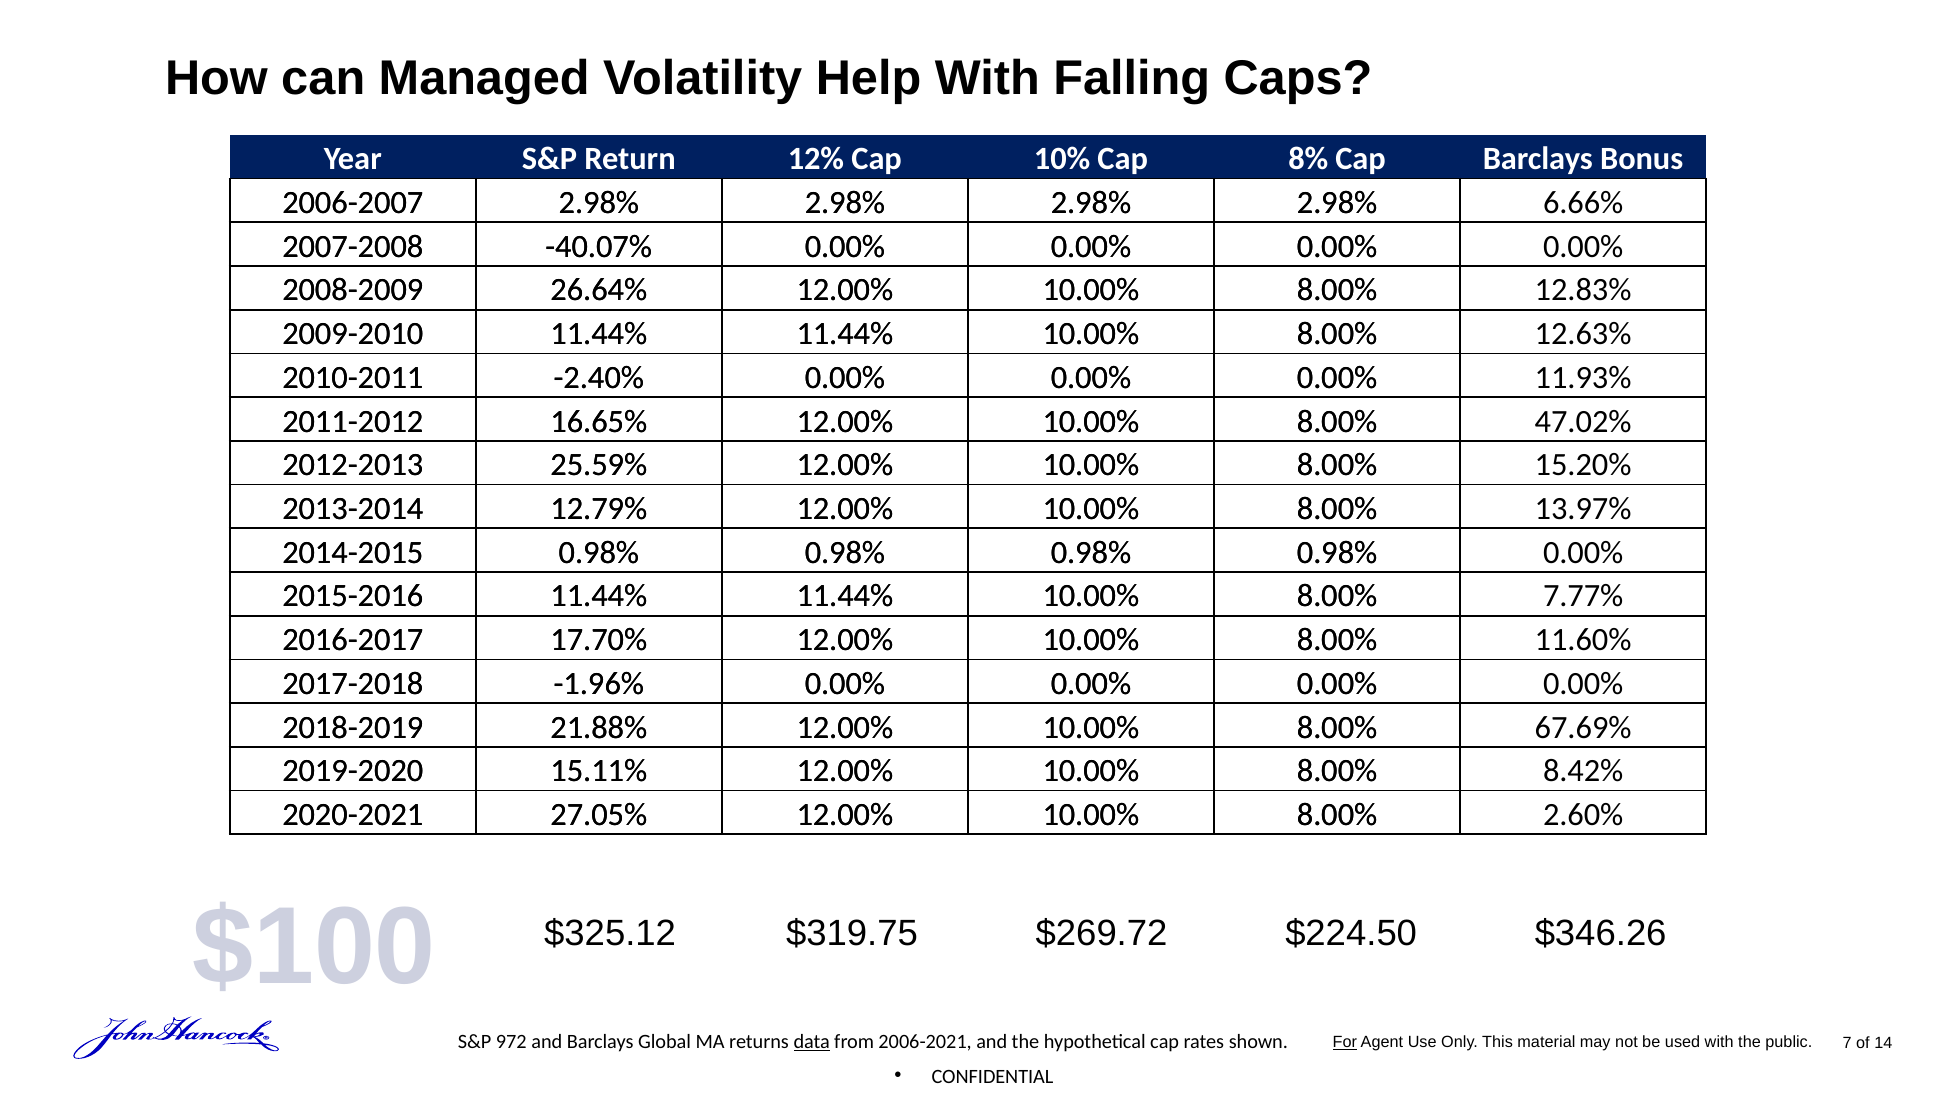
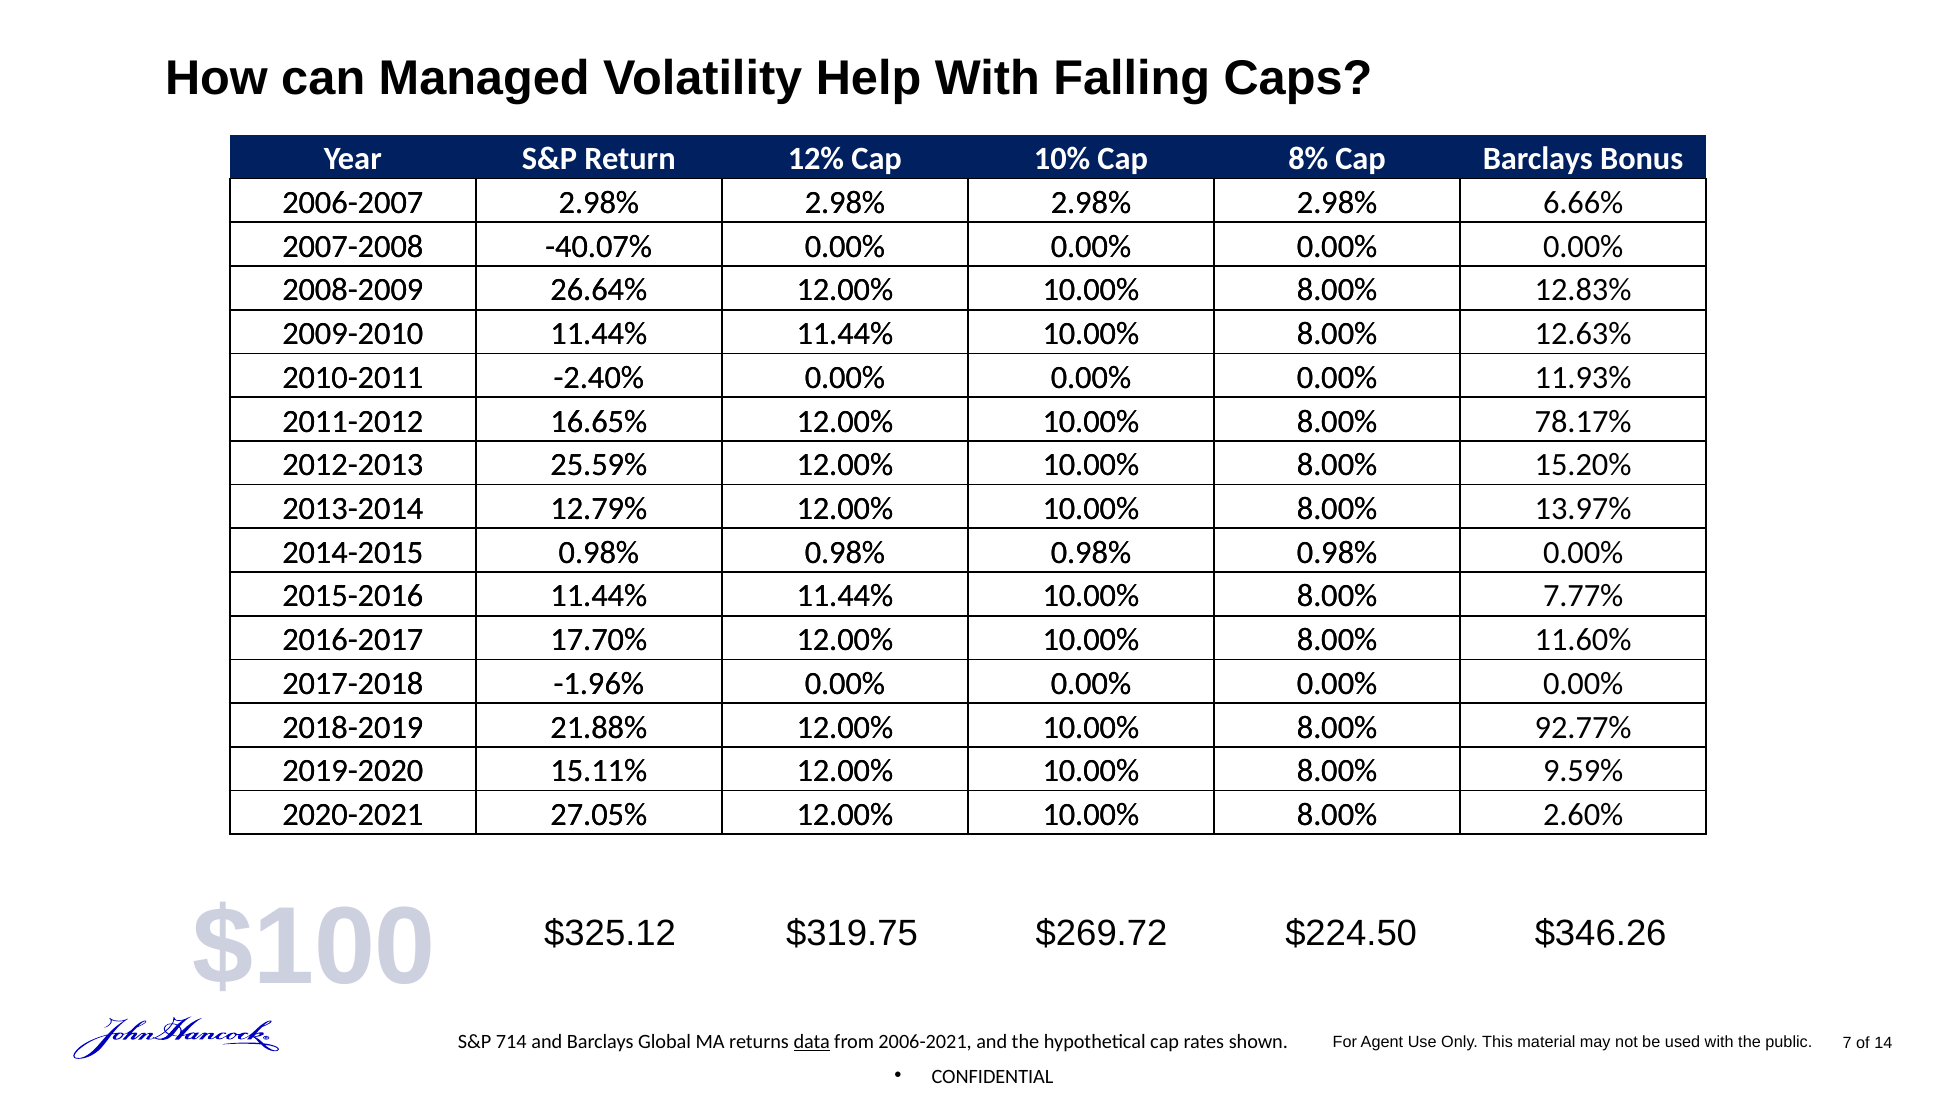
47.02%: 47.02% -> 78.17% (1583, 421)
67.69%: 67.69% -> 92.77% (1583, 727)
8.42%: 8.42% -> 9.59% (1583, 771)
972: 972 -> 714 (511, 1042)
For underline: present -> none (1345, 1042)
